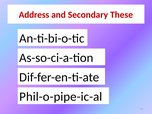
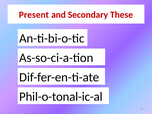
Address: Address -> Present (34, 15)
Phil-o-pipe-ic-al: Phil-o-pipe-ic-al -> Phil-o-tonal-ic-al (61, 97)
